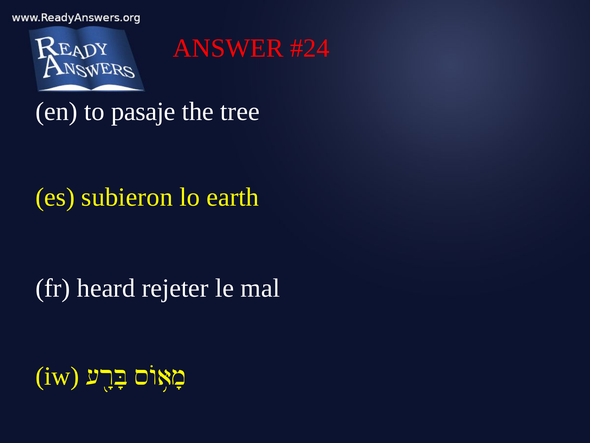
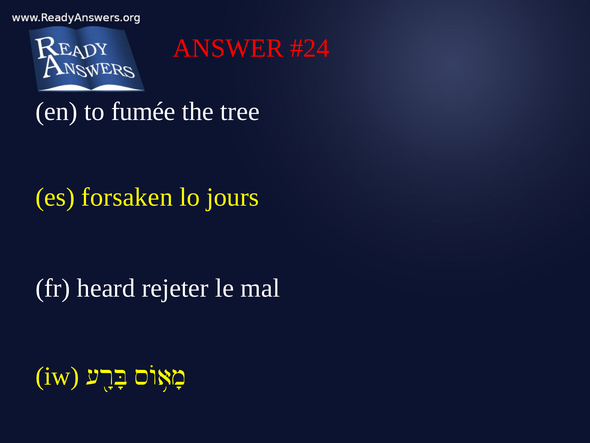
pasaje: pasaje -> fumée (143, 111)
subieron: subieron -> forsaken (127, 197)
earth: earth -> jours (233, 197)
